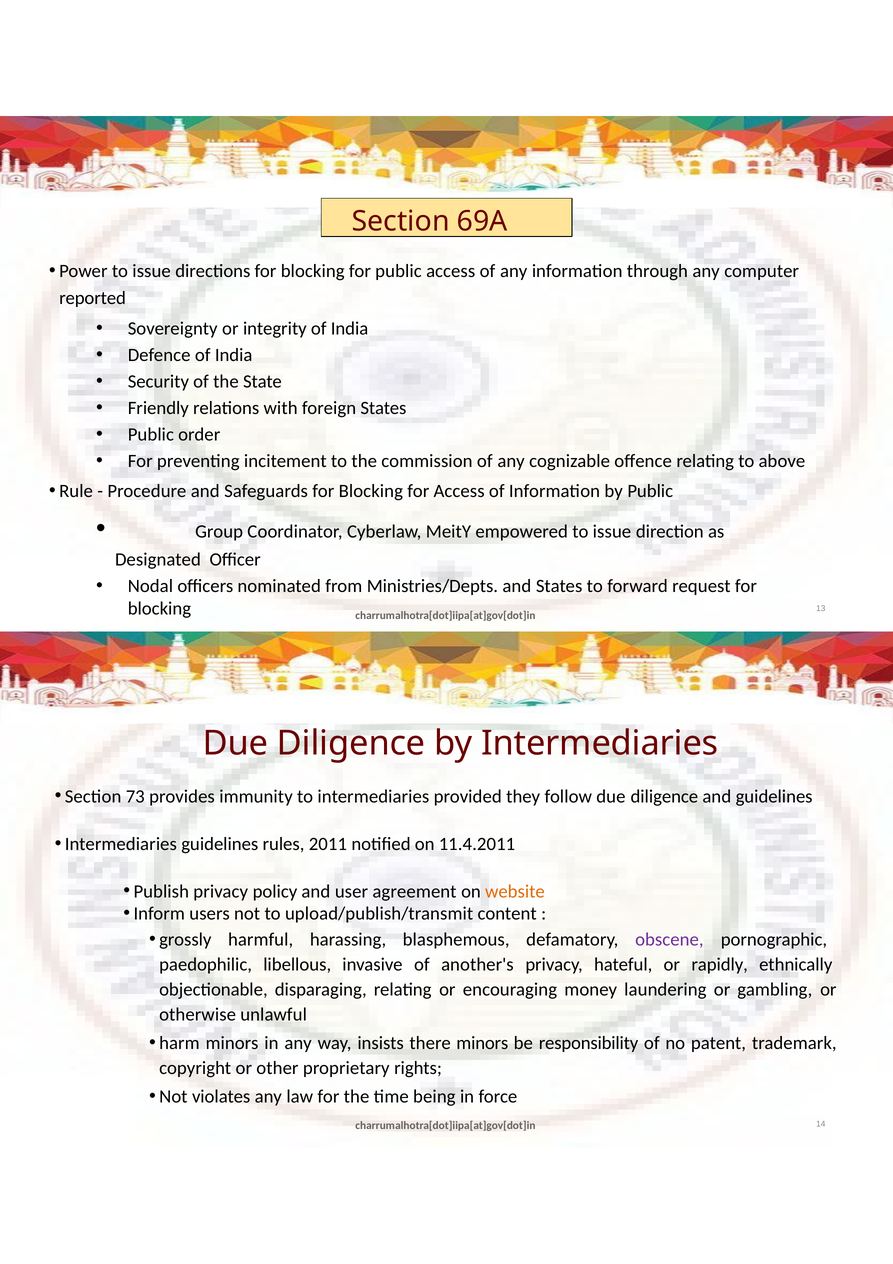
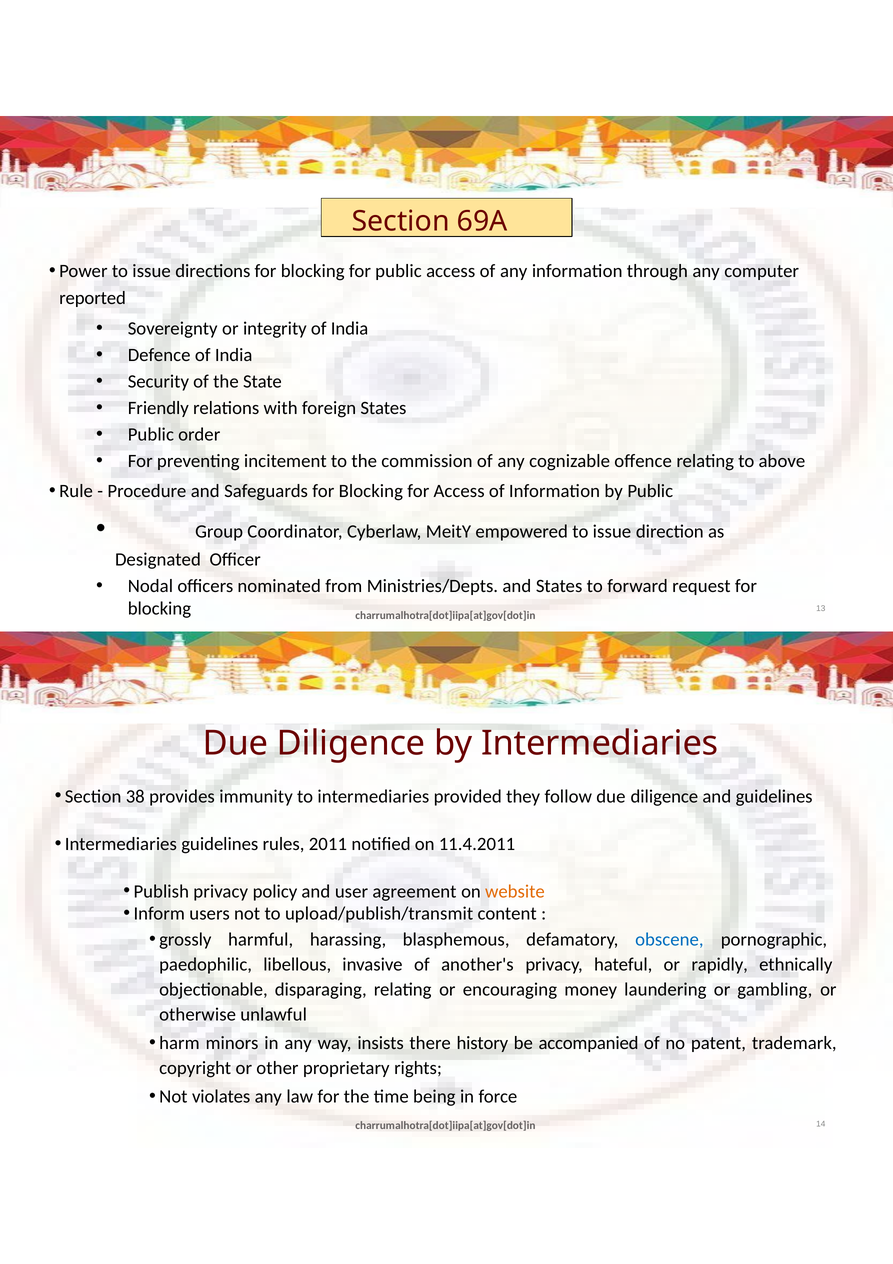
73: 73 -> 38 (135, 796)
obscene colour: purple -> blue (669, 939)
there minors: minors -> history (482, 1043)
responsibility: responsibility -> accompanied (589, 1043)
